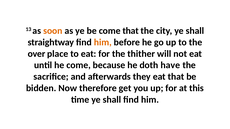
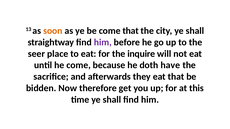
him colour: orange -> purple (103, 42)
over: over -> seer (36, 54)
thither: thither -> inquire (141, 54)
